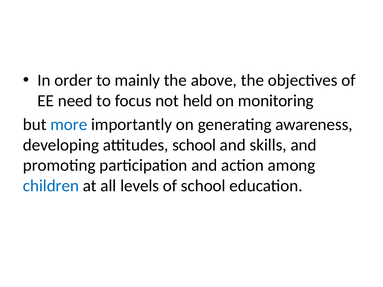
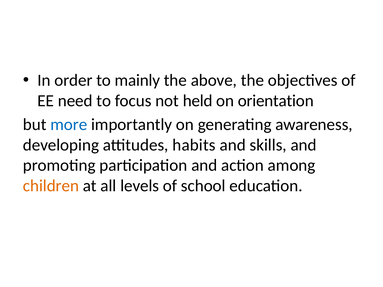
monitoring: monitoring -> orientation (276, 101)
attitudes school: school -> habits (194, 145)
children colour: blue -> orange (51, 186)
